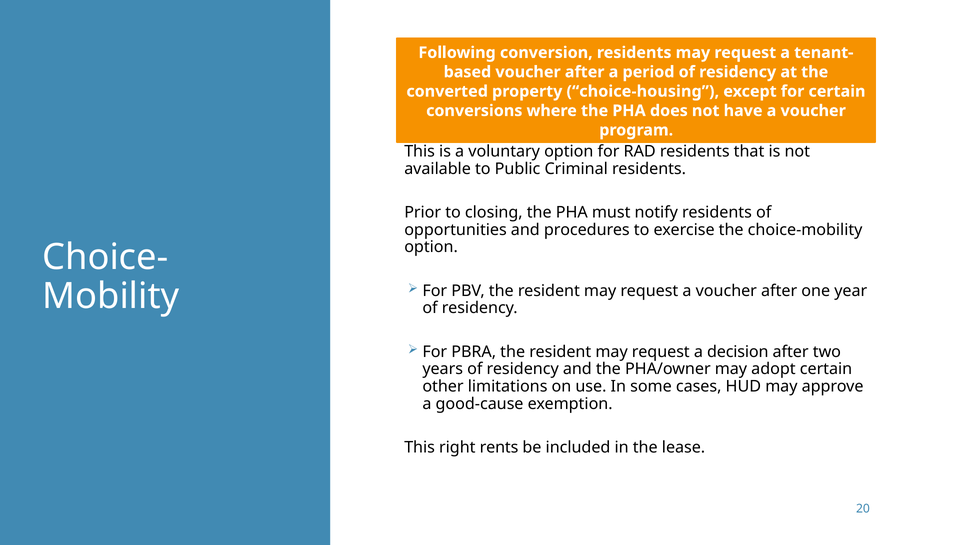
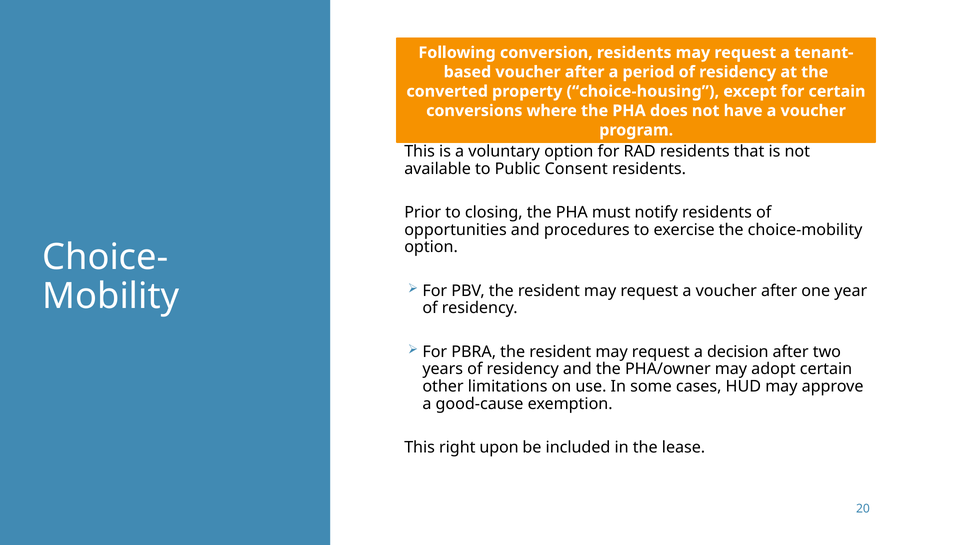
Criminal: Criminal -> Consent (576, 169)
rents: rents -> upon (499, 448)
